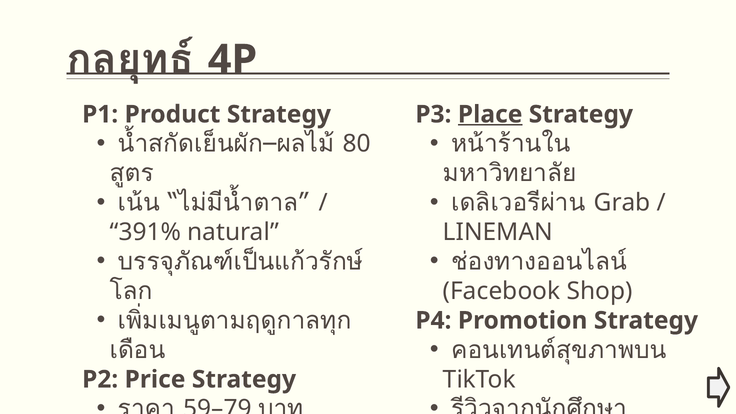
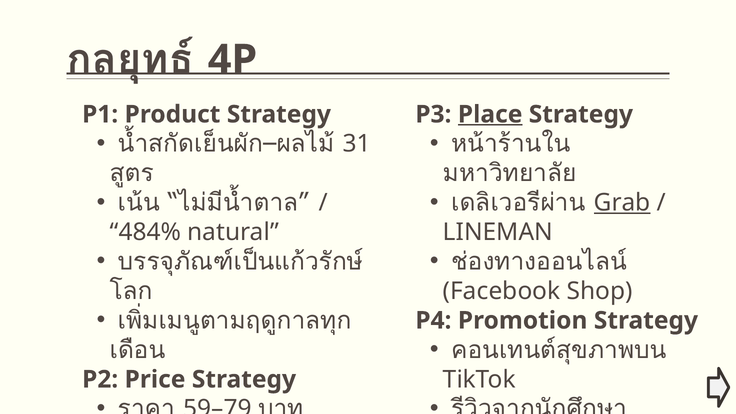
80: 80 -> 31 (357, 144)
Grab underline: none -> present (622, 203)
391%: 391% -> 484% (145, 232)
